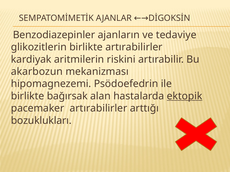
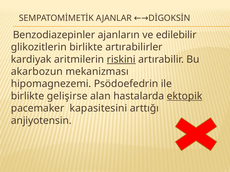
tedaviye: tedaviye -> edilebilir (176, 35)
riskini underline: none -> present (121, 59)
bağırsak: bağırsak -> gelişirse (67, 96)
pacemaker artırabilirler: artırabilirler -> kapasitesini (98, 109)
bozuklukları: bozuklukları -> anjiyotensin (41, 121)
